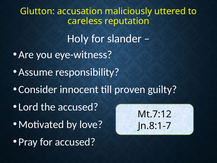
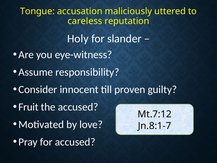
Glutton: Glutton -> Tongue (37, 11)
Lord: Lord -> Fruit (28, 107)
